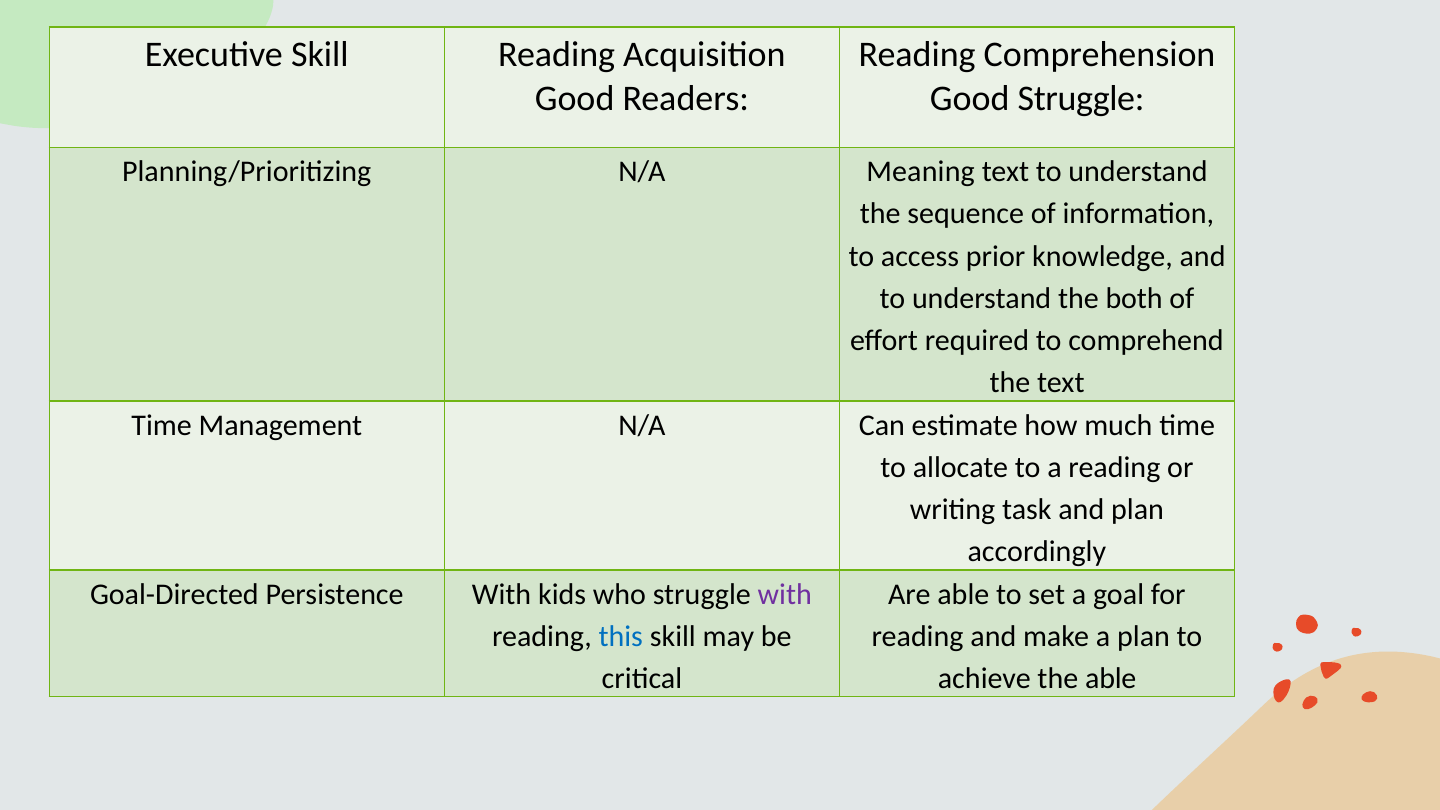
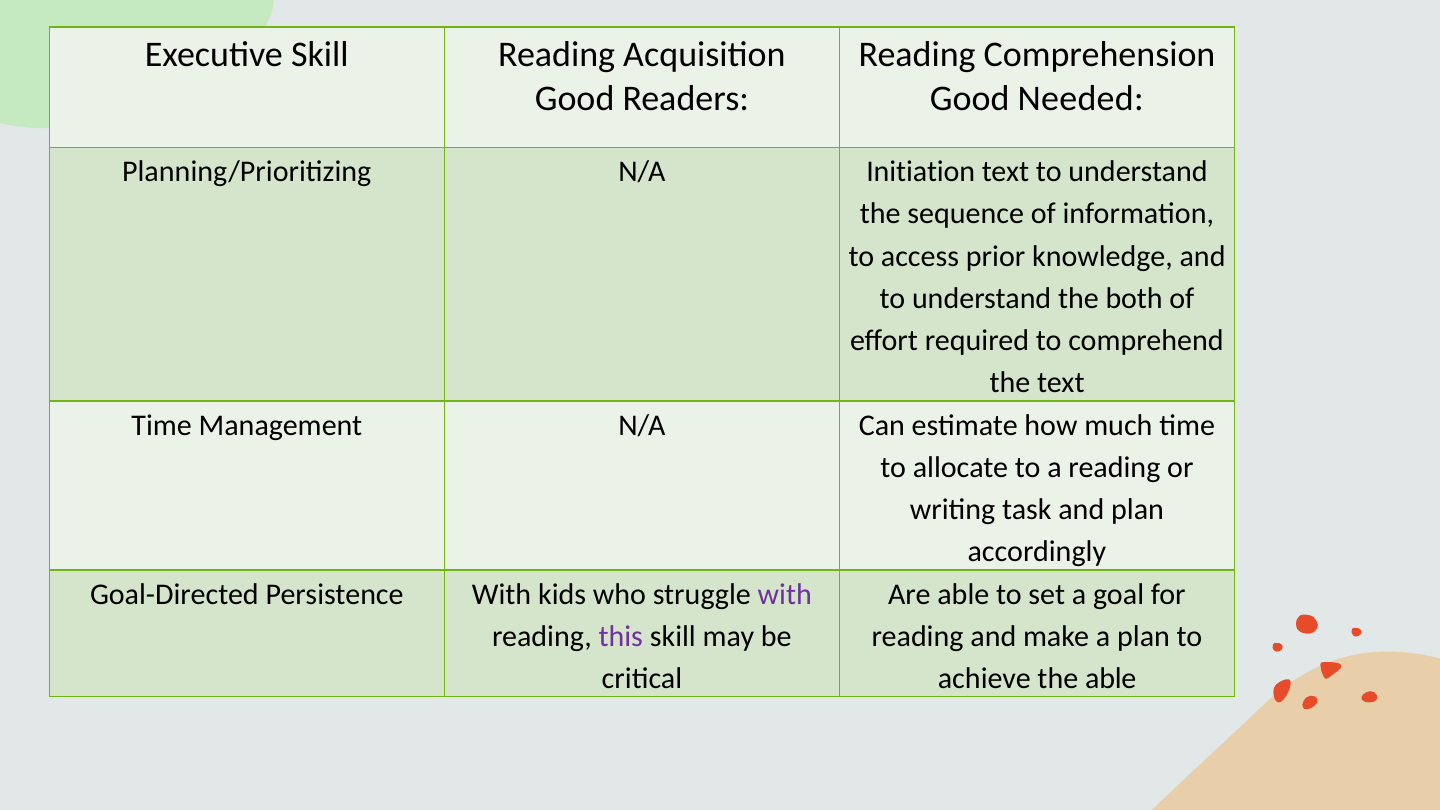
Good Struggle: Struggle -> Needed (1081, 99)
Meaning: Meaning -> Initiation (921, 172)
this colour: blue -> purple (621, 636)
